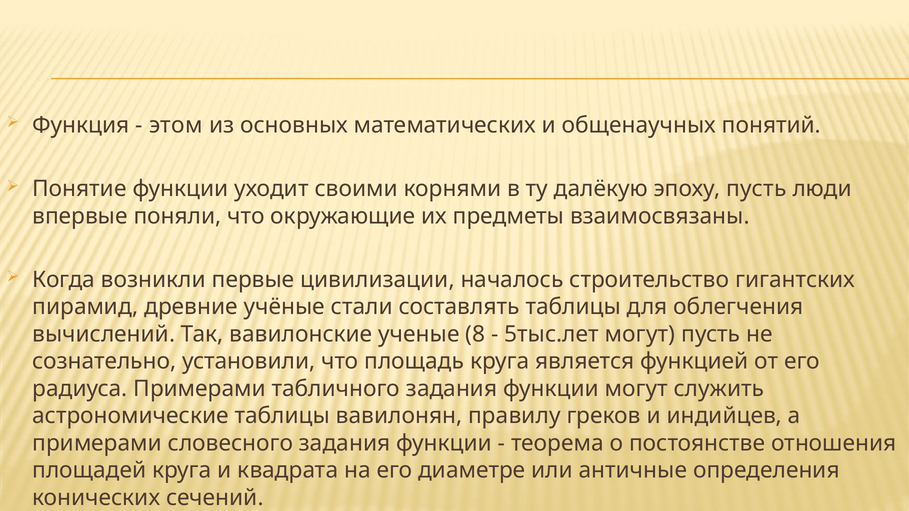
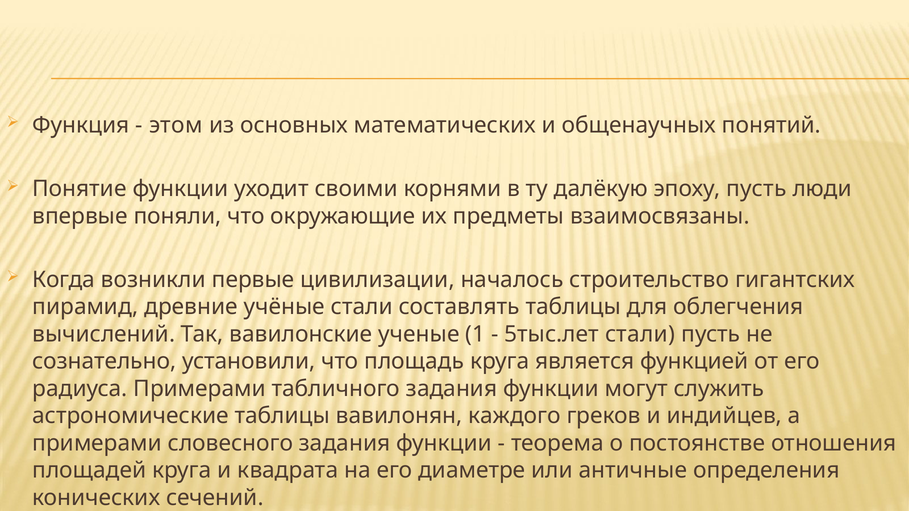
8: 8 -> 1 (475, 334)
5тыс.лет могут: могут -> стали (640, 334)
правилу: правилу -> каждого (514, 416)
